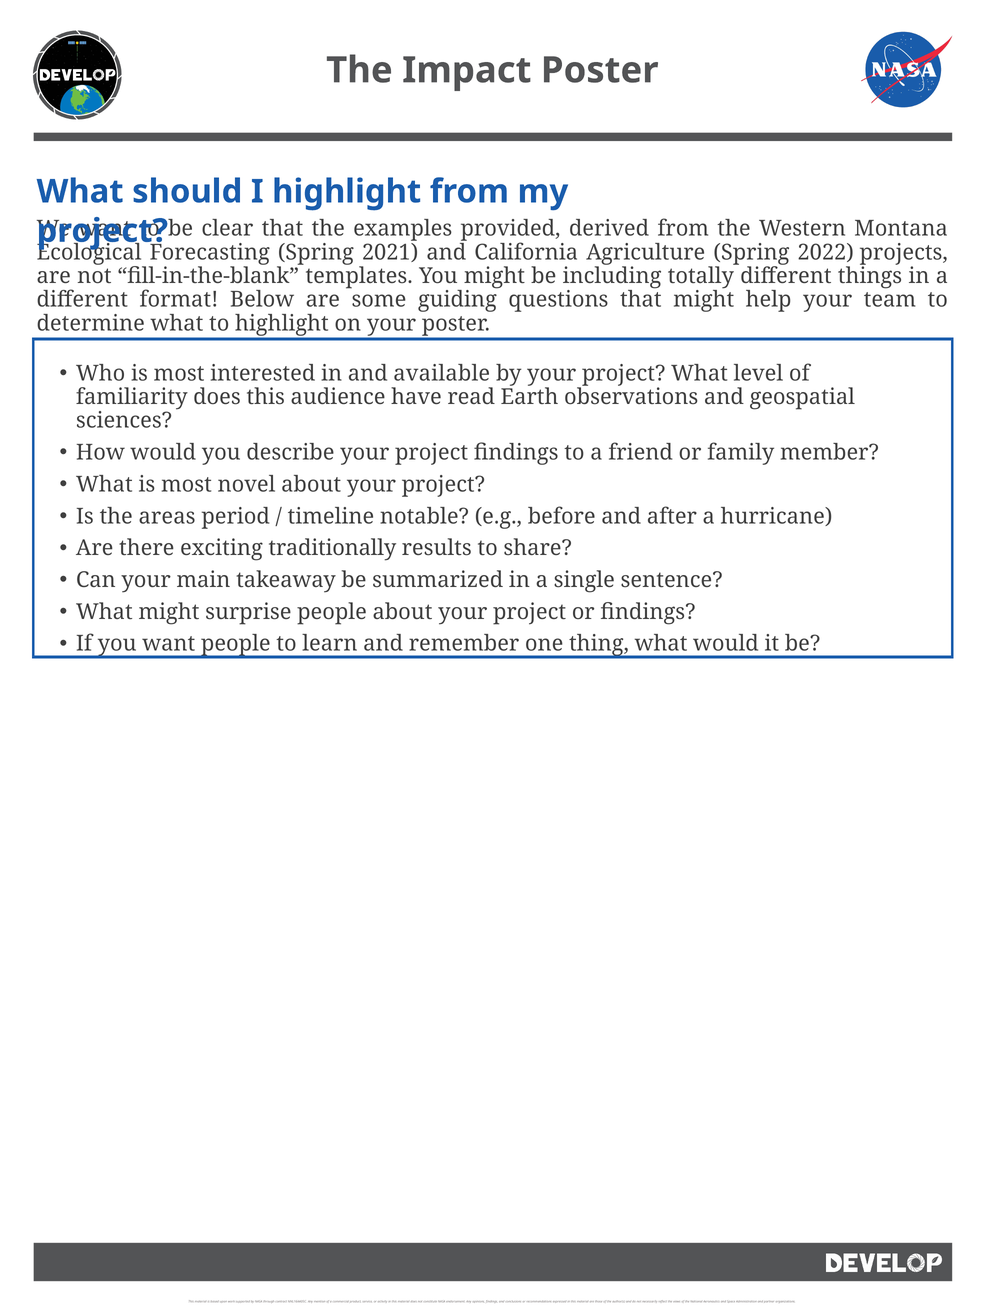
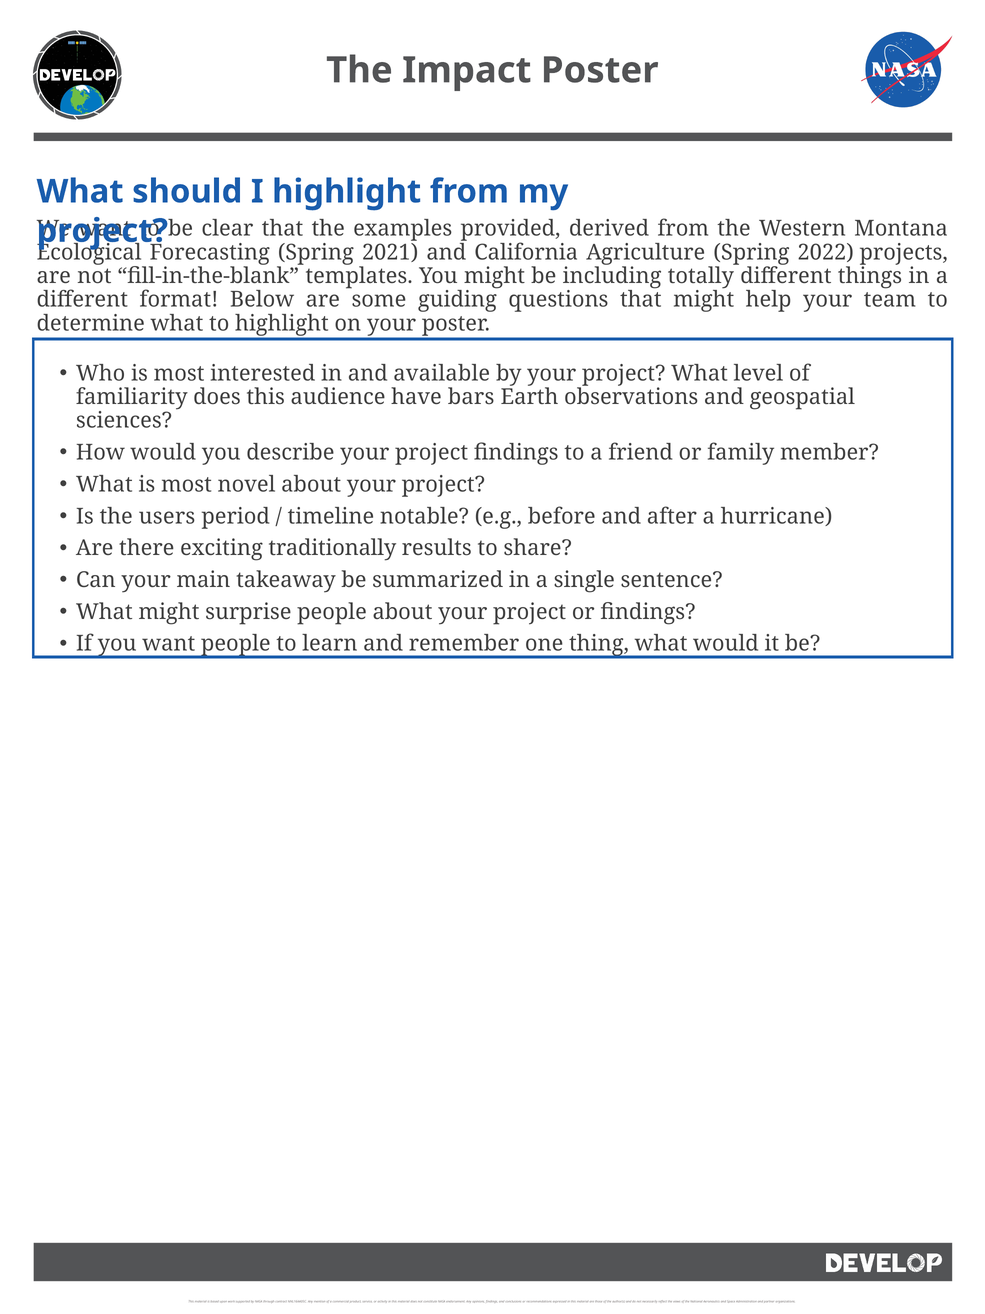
read: read -> bars (471, 397)
areas: areas -> users (167, 516)
